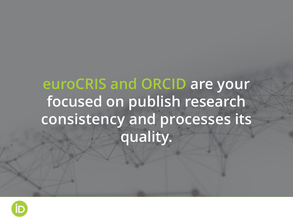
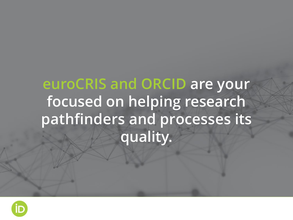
publish: publish -> helping (155, 102)
consistency: consistency -> pathfinders (83, 119)
